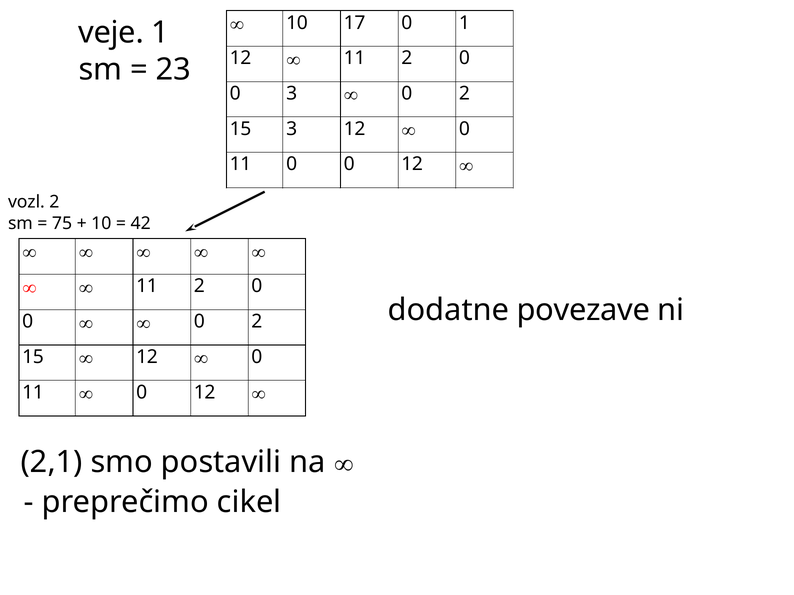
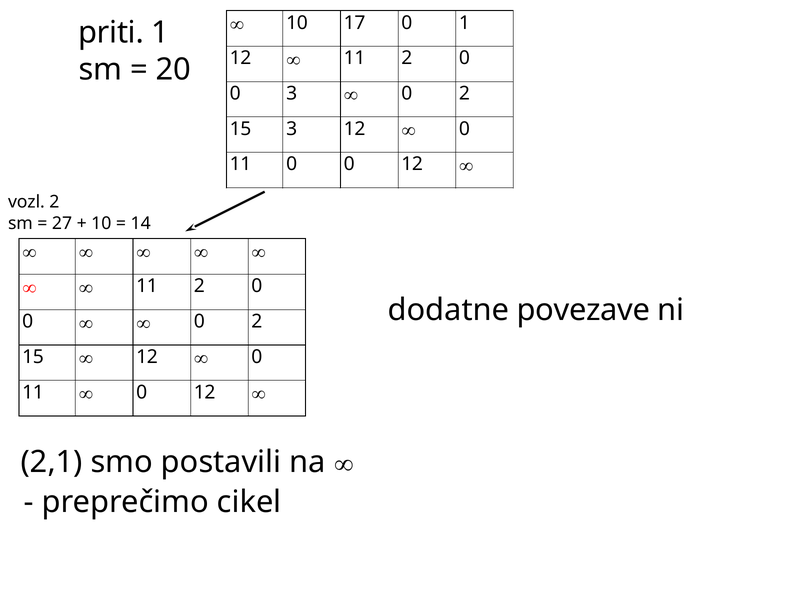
veje: veje -> priti (111, 33)
23: 23 -> 20 (173, 70)
75: 75 -> 27 (62, 223)
42: 42 -> 14 (141, 223)
